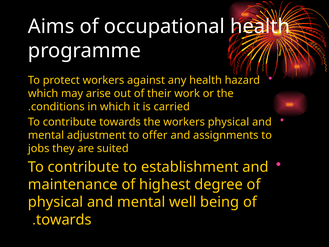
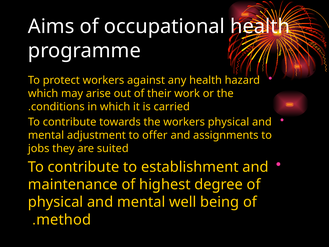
towards: towards -> method (64, 219)
